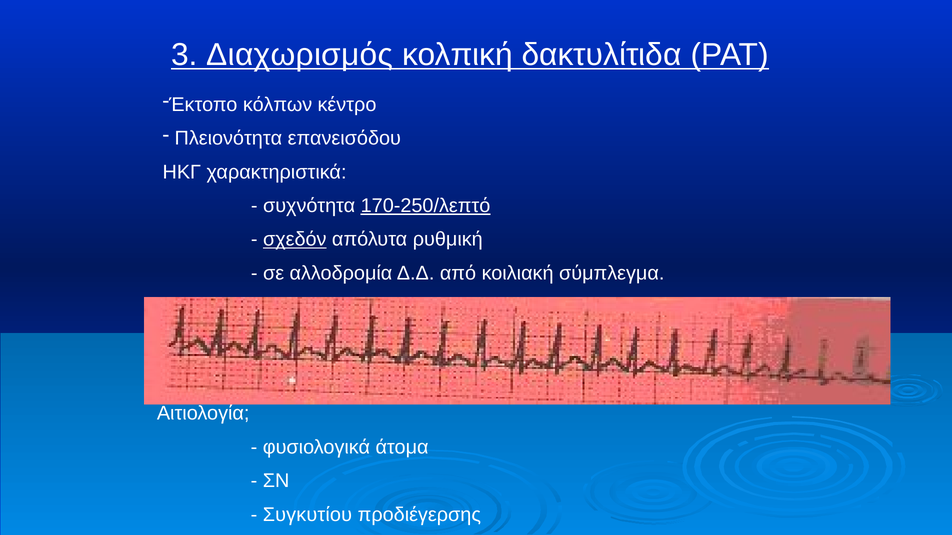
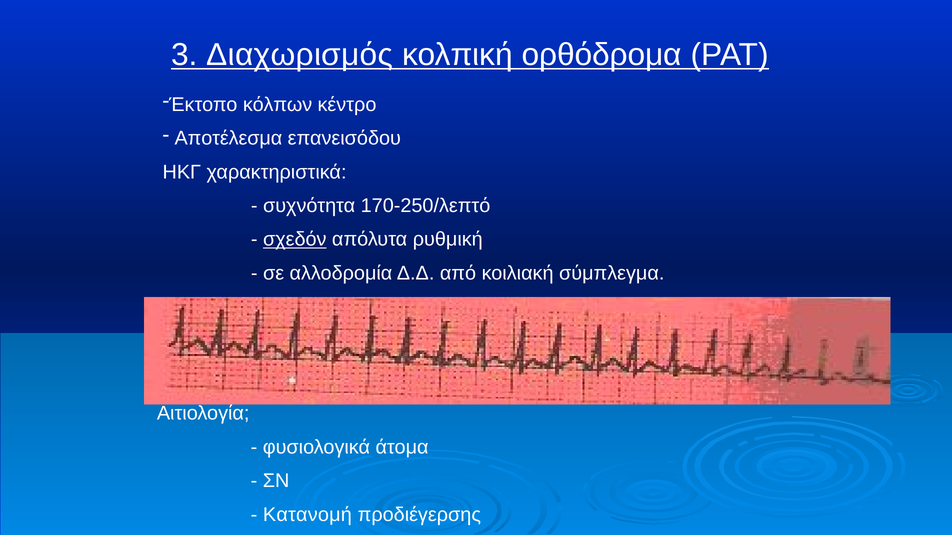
δακτυλίτιδα: δακτυλίτιδα -> ορθόδρομα (602, 55)
Πλειονότητα: Πλειονότητα -> Αποτέλεσμα (228, 138)
170-250/λεπτό underline: present -> none (426, 206)
Συγκυτίου: Συγκυτίου -> Κατανομή (307, 515)
